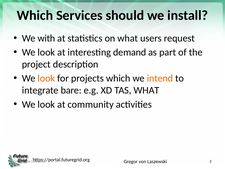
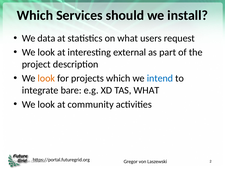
with: with -> data (46, 38)
demand: demand -> external (130, 52)
intend colour: orange -> blue (160, 78)
